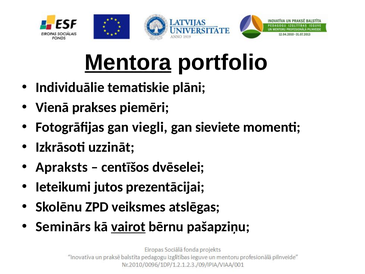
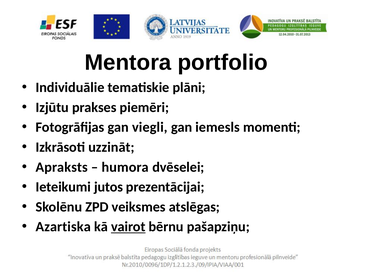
Mentora underline: present -> none (128, 62)
Vienā: Vienā -> Izjūtu (52, 107)
sieviete: sieviete -> iemesls (218, 127)
centīšos: centīšos -> humora (125, 167)
Seminārs: Seminārs -> Azartiska (63, 227)
